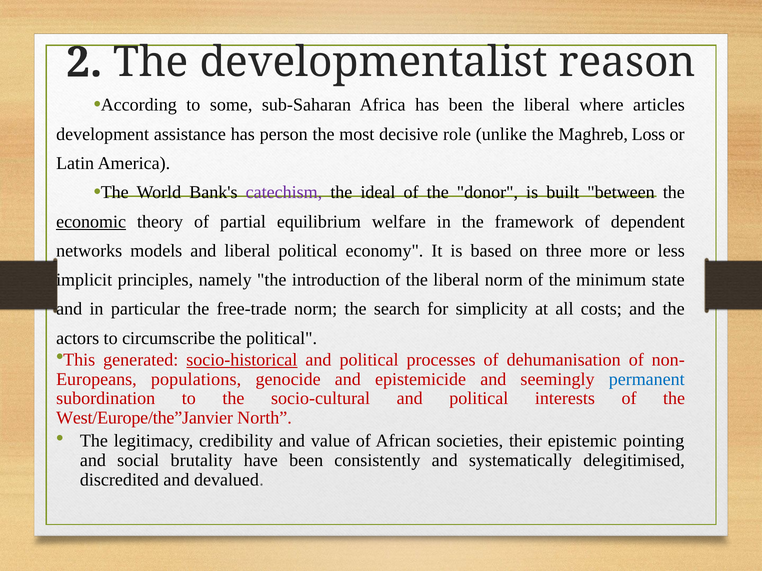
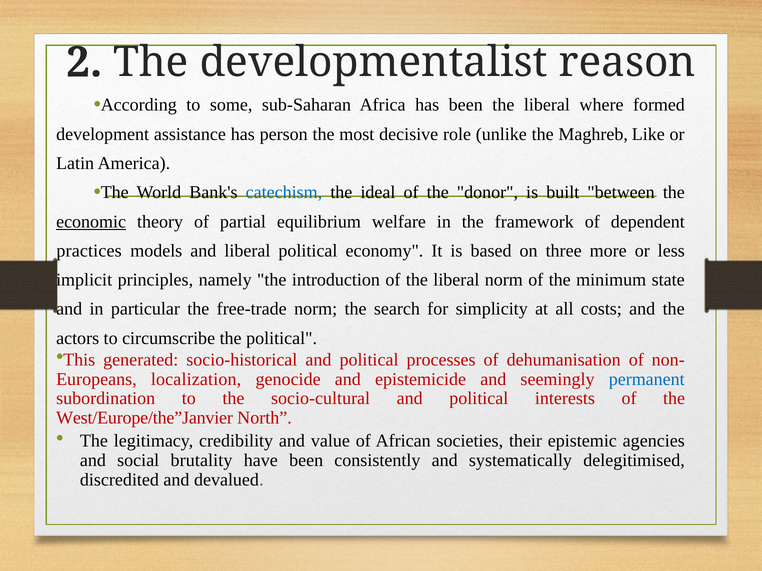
articles: articles -> formed (659, 105)
Loss: Loss -> Like (648, 134)
catechism colour: purple -> blue (284, 193)
networks: networks -> practices (89, 251)
socio-historical underline: present -> none (242, 360)
populations: populations -> localization (196, 379)
pointing: pointing -> agencies (654, 441)
